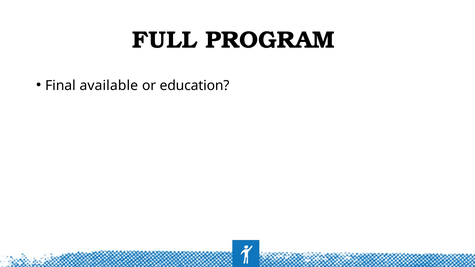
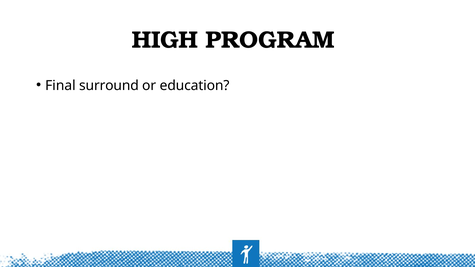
FULL: FULL -> HIGH (165, 40)
available: available -> surround (109, 86)
